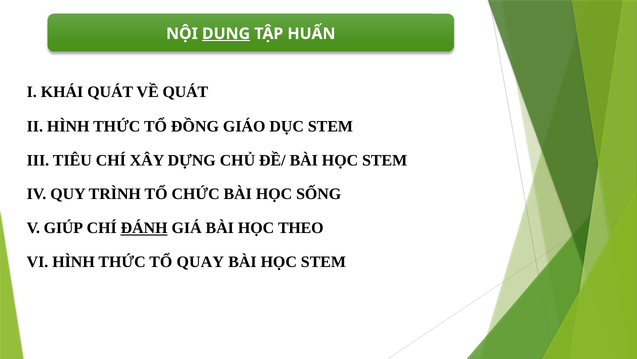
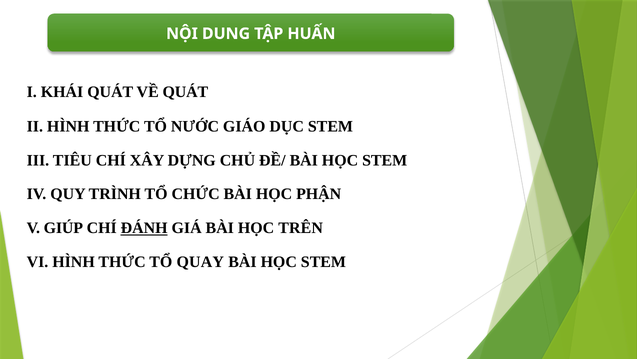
DUNG underline: present -> none (226, 34)
ĐỒNG: ĐỒNG -> NƯỚC (195, 126)
SỐNG: SỐNG -> PHẬN (319, 194)
THEO: THEO -> TRÊN (301, 228)
